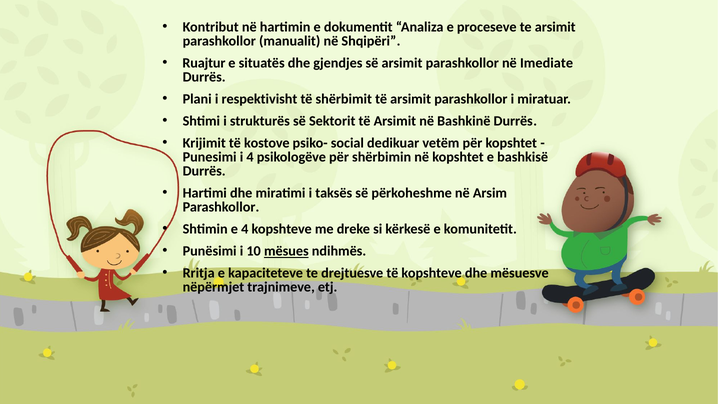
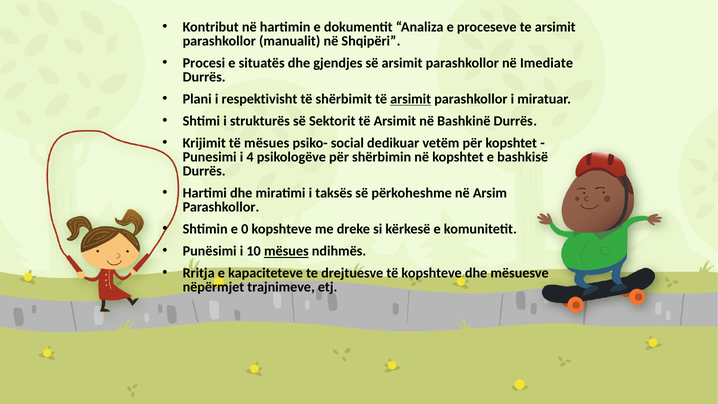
Ruajtur: Ruajtur -> Procesi (204, 63)
arsimit underline: none -> present (411, 99)
të kostove: kostove -> mësues (267, 143)
e 4: 4 -> 0 (245, 229)
